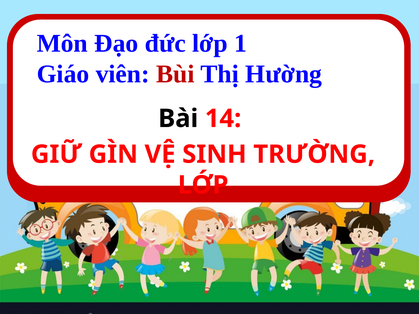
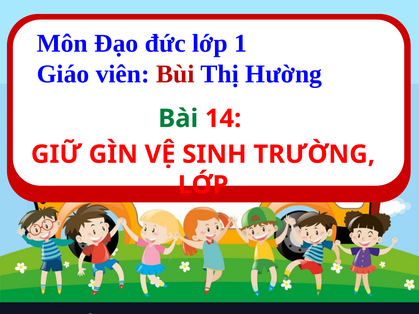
Bài colour: black -> green (178, 119)
